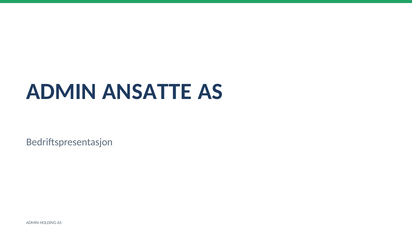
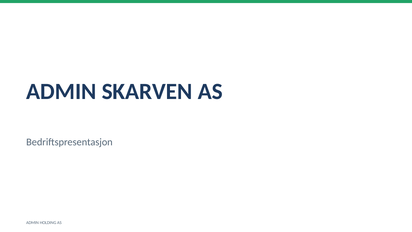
ANSATTE: ANSATTE -> SKARVEN (147, 91)
